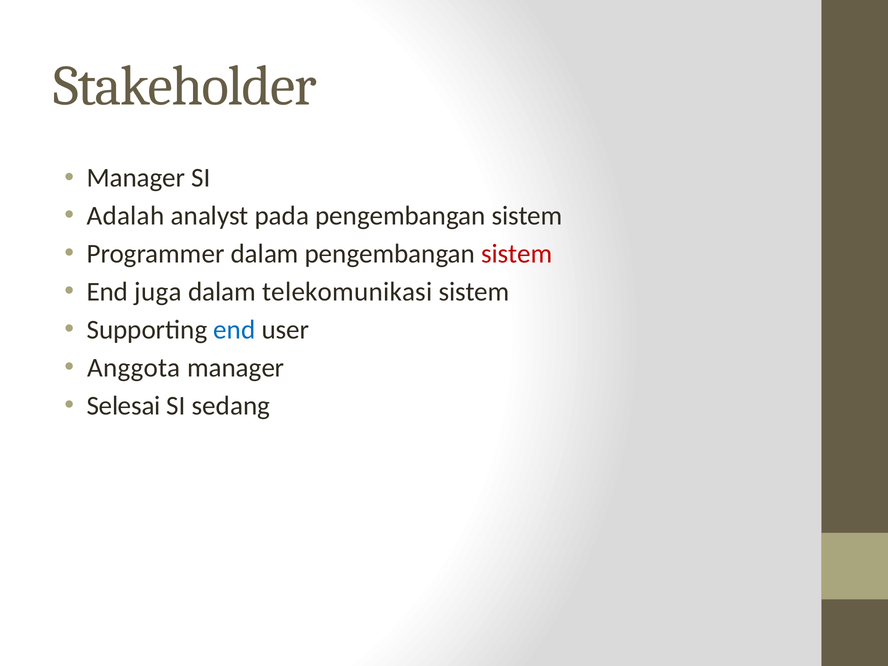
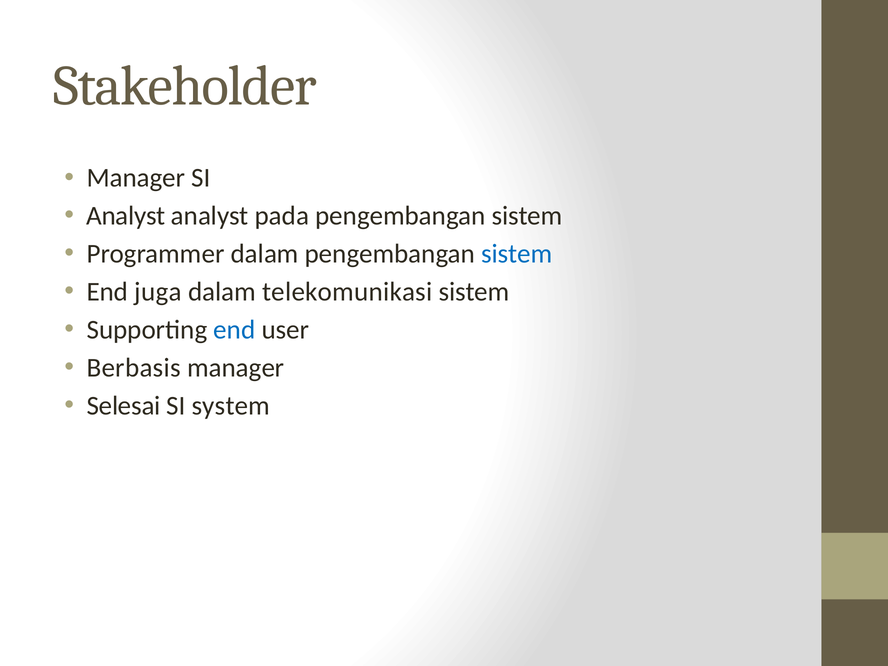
Adalah: Adalah -> Analyst (126, 216)
sistem colour: red -> blue (517, 254)
Anggota: Anggota -> Berbasis (134, 368)
sedang: sedang -> system (231, 406)
